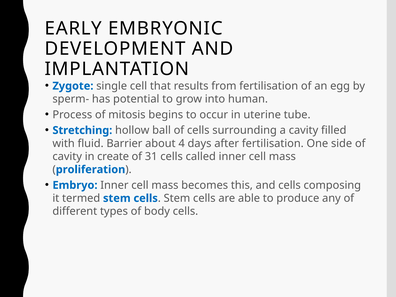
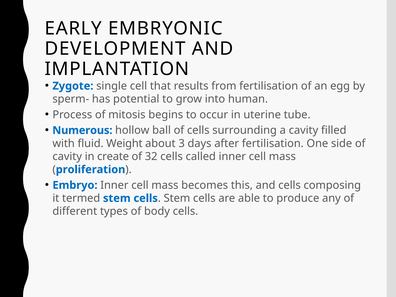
Stretching: Stretching -> Numerous (82, 130)
Barrier: Barrier -> Weight (124, 143)
4: 4 -> 3 (182, 143)
31: 31 -> 32 (151, 156)
